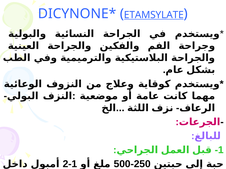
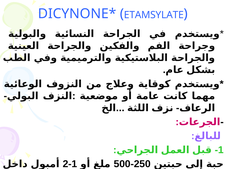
ETAMSYLATE underline: present -> none (154, 15)
